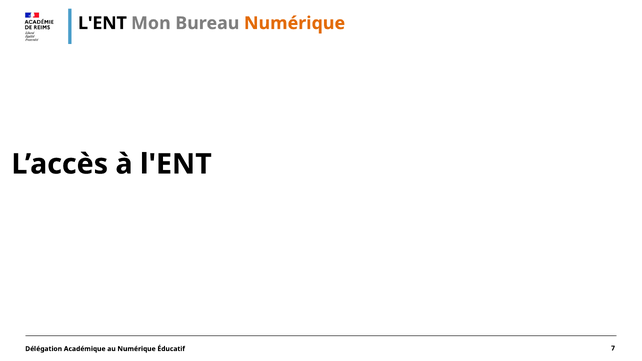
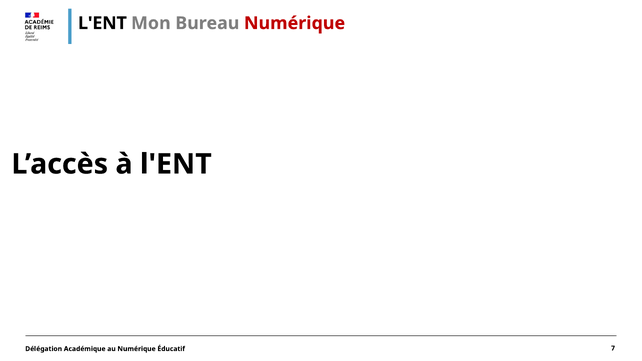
Numérique colour: orange -> red (295, 23)
